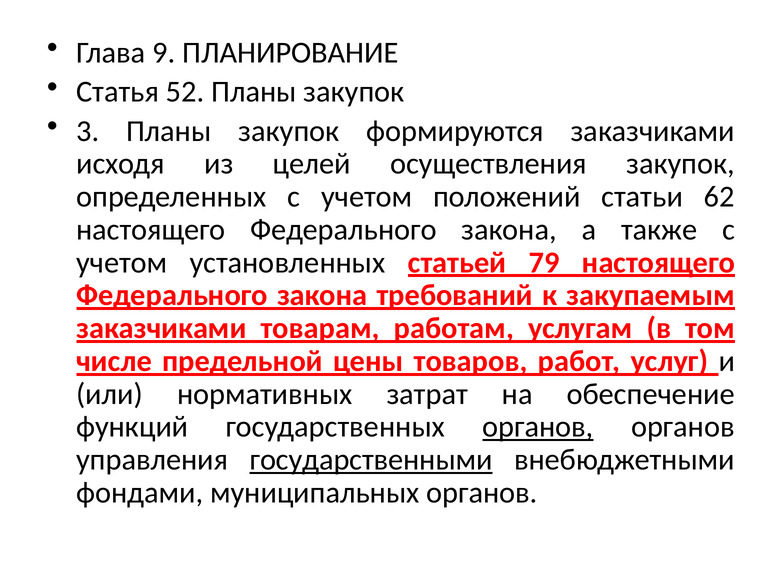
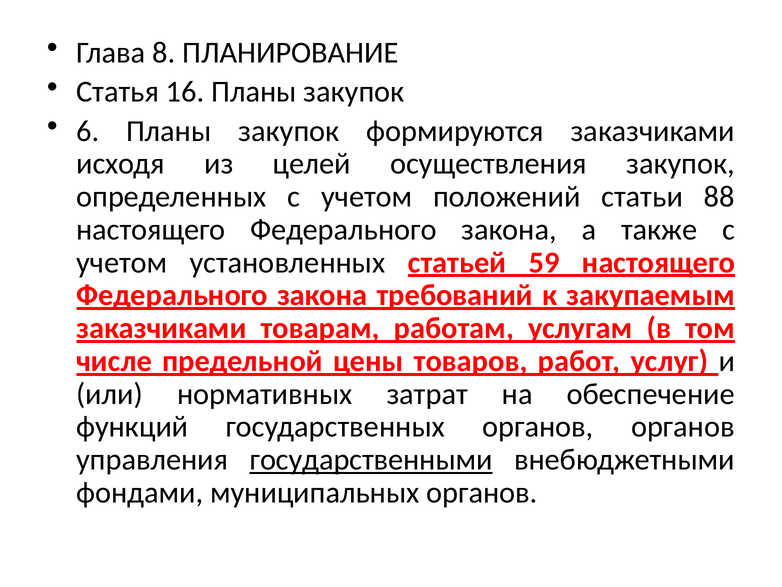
9: 9 -> 8 (164, 53)
52: 52 -> 16 (185, 92)
3: 3 -> 6 (88, 131)
62: 62 -> 88 (719, 197)
79: 79 -> 59 (544, 262)
органов underline: present -> none (538, 427)
